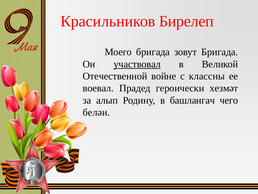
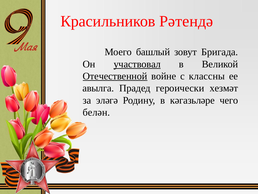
Бирелеп: Бирелеп -> Рәтендә (186, 21)
Моего бригада: бригада -> башлый (153, 52)
Отечественной underline: none -> present (115, 76)
воевал: воевал -> авылга (98, 88)
алып: алып -> эләгә (107, 100)
башлангач: башлангач -> кәгазьләре (192, 100)
